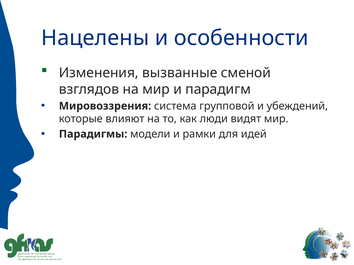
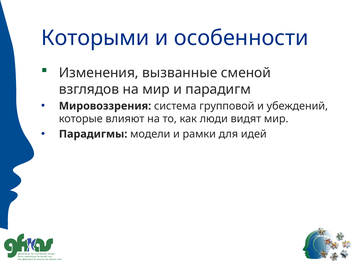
Нацелены: Нацелены -> Которыми (95, 38)
